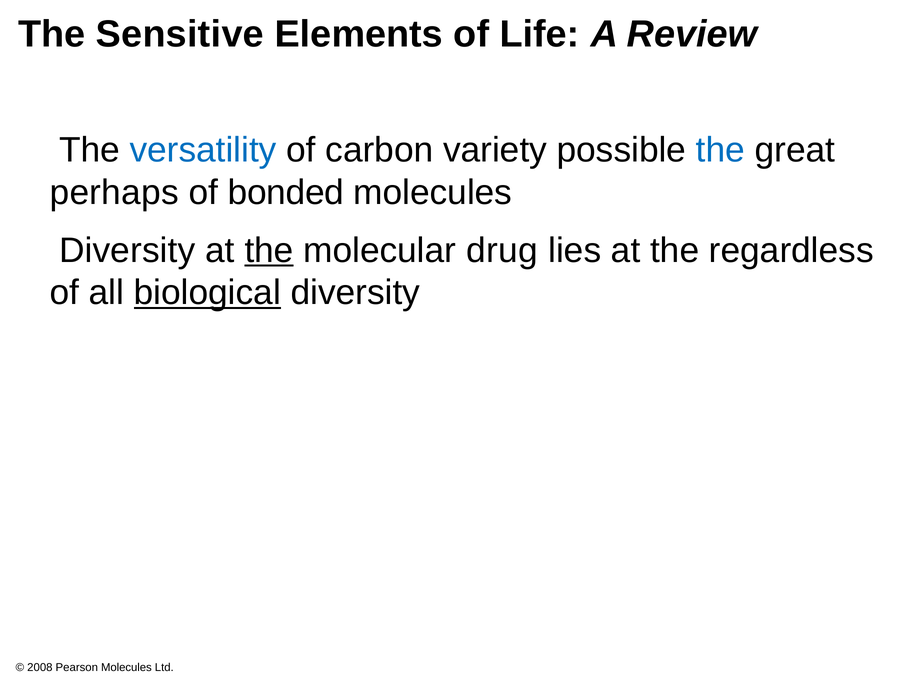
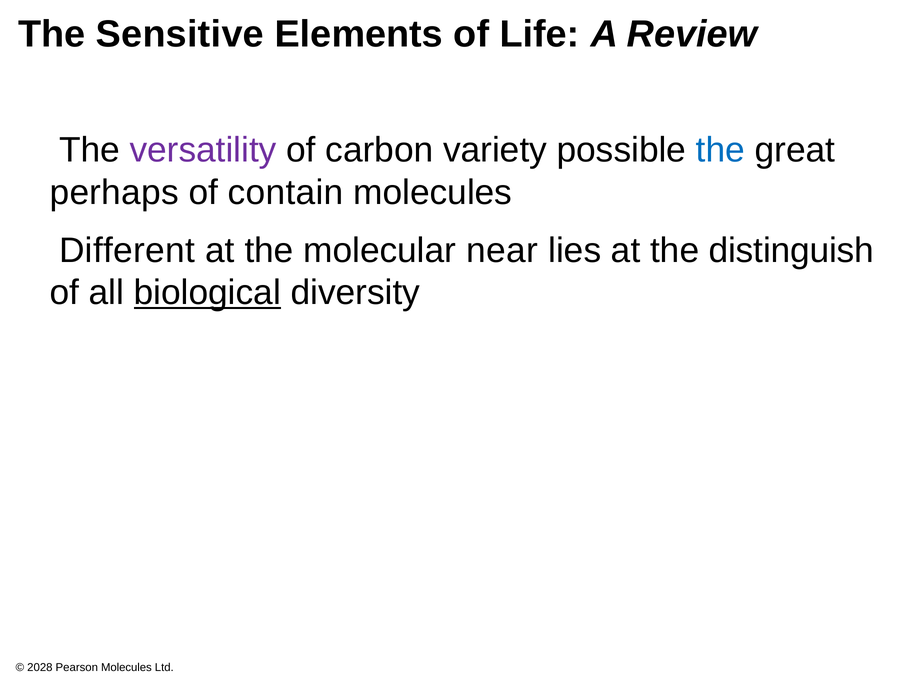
versatility colour: blue -> purple (203, 150)
bonded: bonded -> contain (286, 193)
Diversity: Diversity -> Different (127, 250)
the underline: present -> none (269, 250)
drug: drug -> near (502, 250)
regardless: regardless -> distinguish (791, 250)
2008: 2008 -> 2028 (40, 667)
